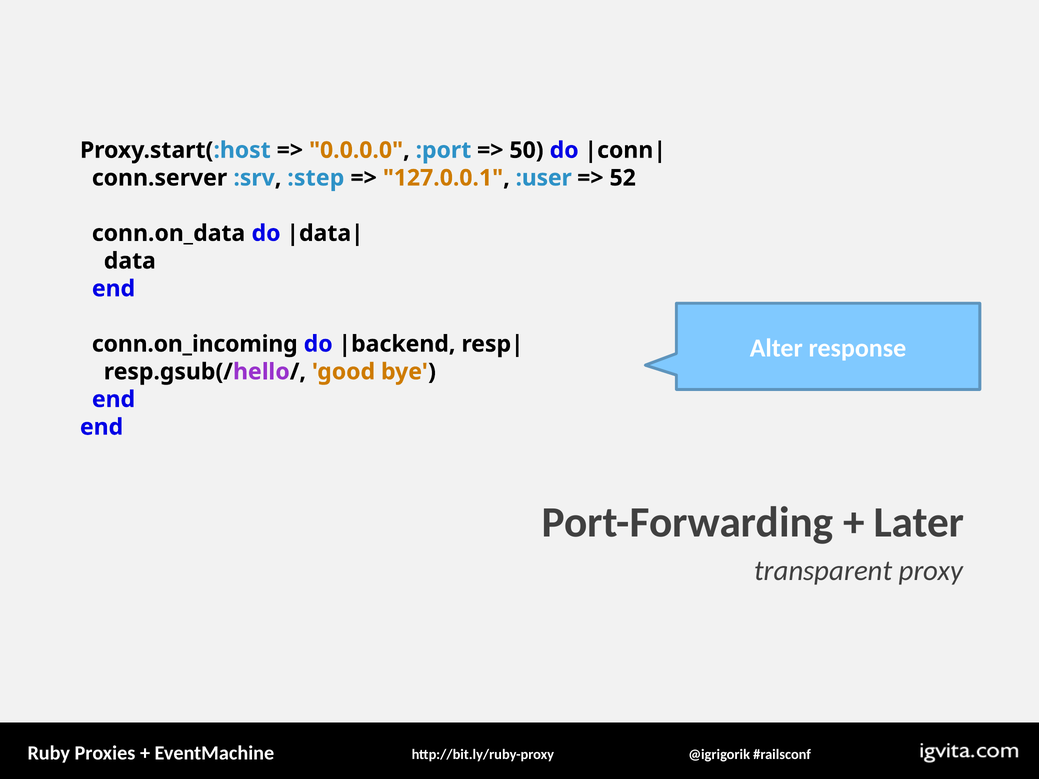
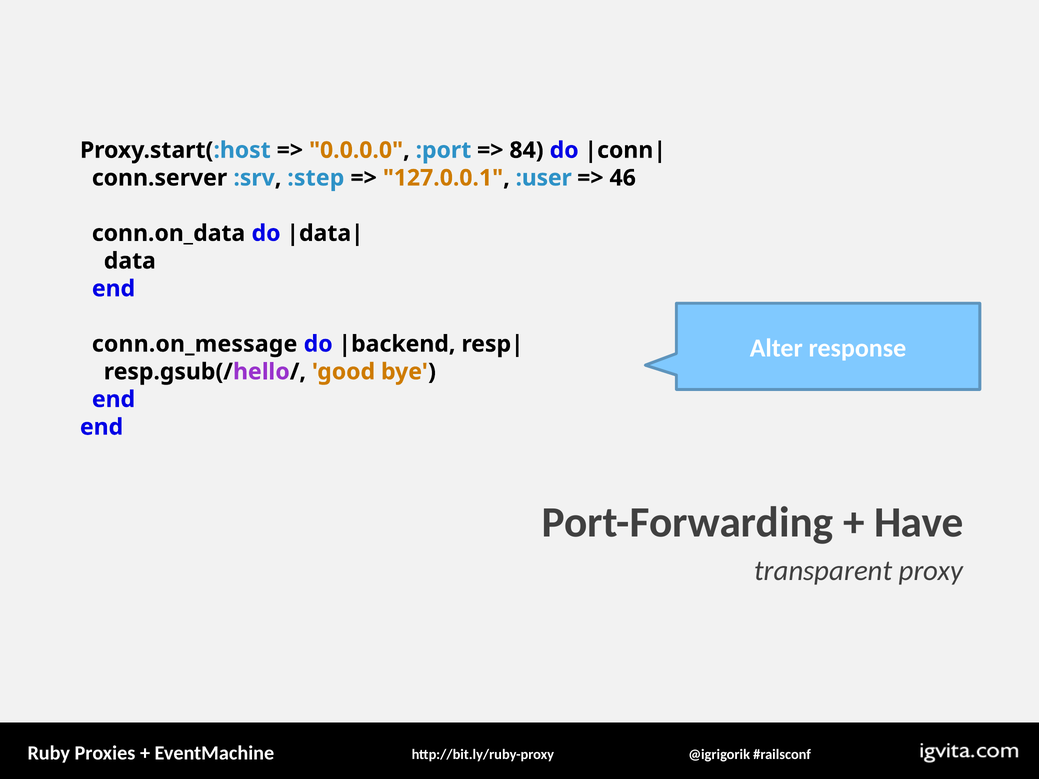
50: 50 -> 84 (526, 150)
52: 52 -> 46 (623, 178)
conn.on_incoming: conn.on_incoming -> conn.on_message (195, 344)
Later: Later -> Have (919, 523)
